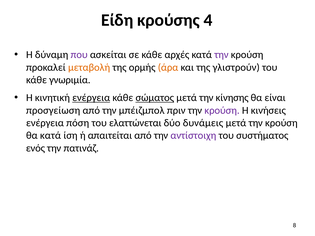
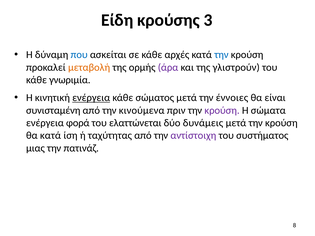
4: 4 -> 3 (208, 20)
που colour: purple -> blue (79, 55)
την colour: purple -> blue (221, 55)
άρα colour: orange -> purple (168, 67)
σώματος underline: present -> none (155, 98)
κίνησης: κίνησης -> έννοιες (232, 98)
προσγείωση: προσγείωση -> συνισταμένη (53, 110)
μπέιζμπολ: μπέιζμπολ -> κινούμενα (142, 110)
κινήσεις: κινήσεις -> σώματα (268, 110)
πόση: πόση -> φορά (78, 123)
απαιτείται: απαιτείται -> ταχύτητας (110, 136)
ενός: ενός -> μιας (35, 148)
